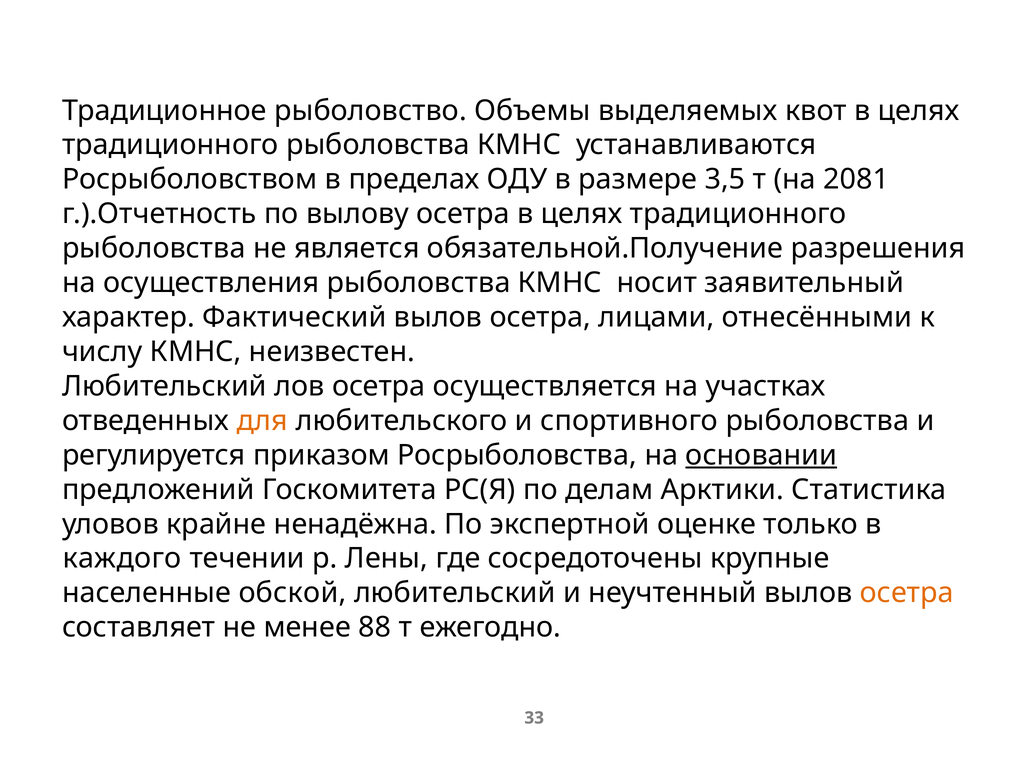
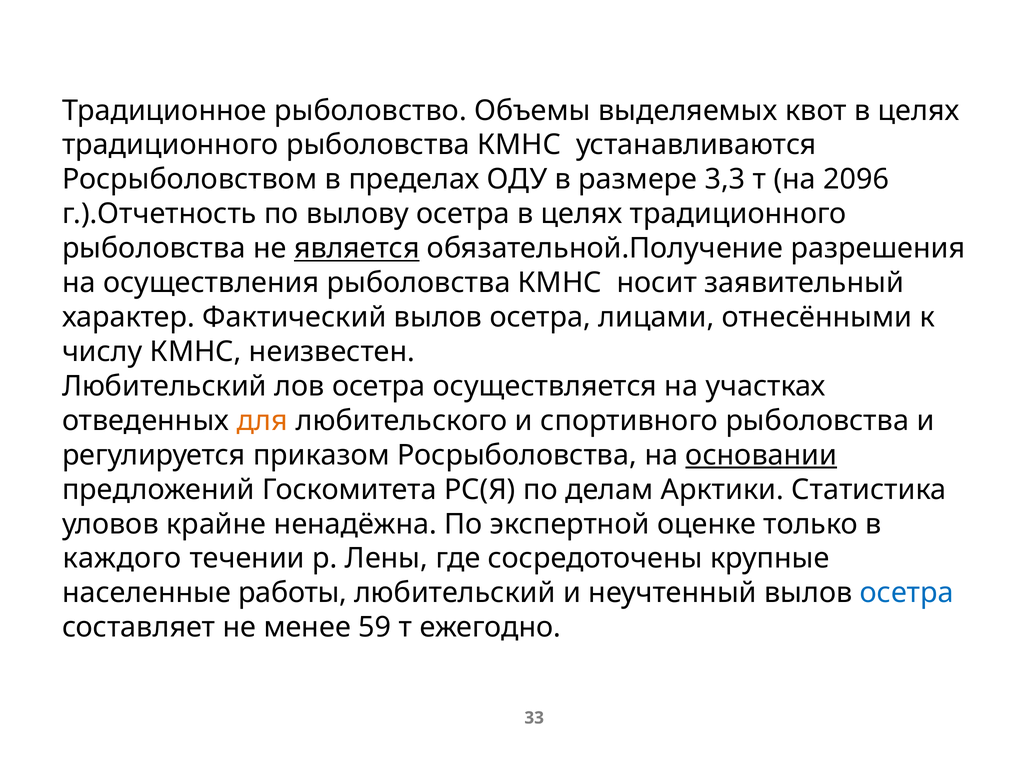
3,5: 3,5 -> 3,3 (725, 180)
2081: 2081 -> 2096 (856, 180)
является underline: none -> present (357, 249)
обской: обской -> работы (293, 593)
осетра colour: orange -> blue (907, 593)
88: 88 -> 59 (375, 628)
